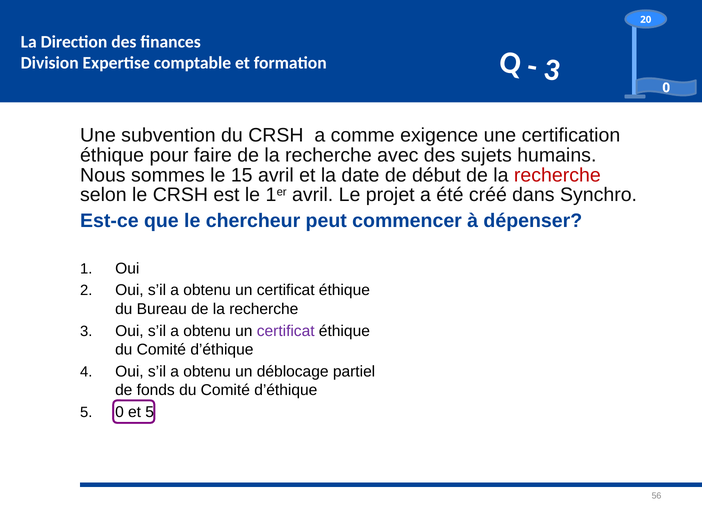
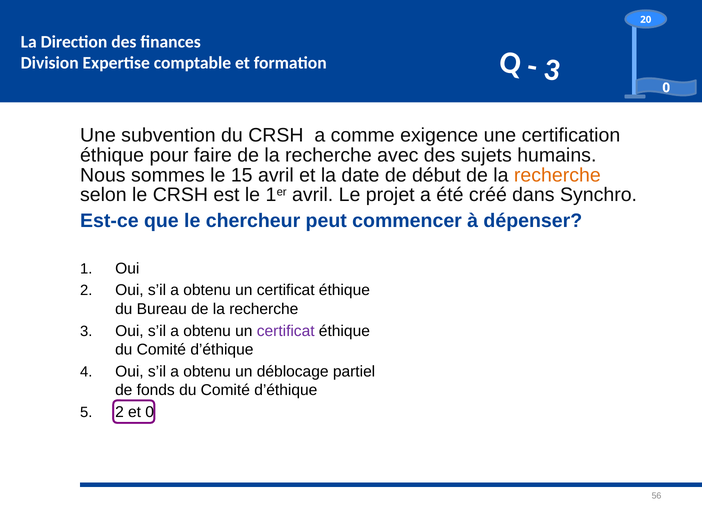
recherche colour: red -> orange (557, 175)
0: 0 -> 2 (120, 412)
et 5: 5 -> 0 (150, 412)
